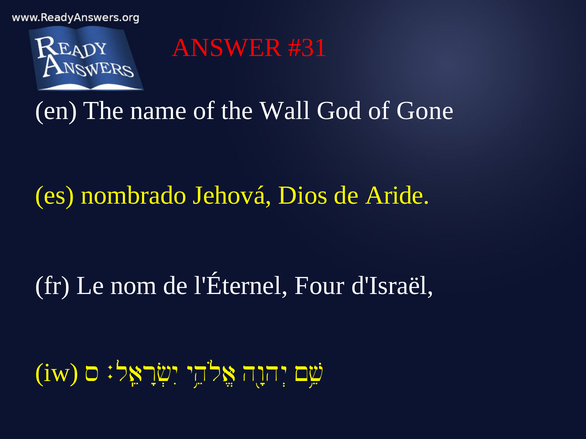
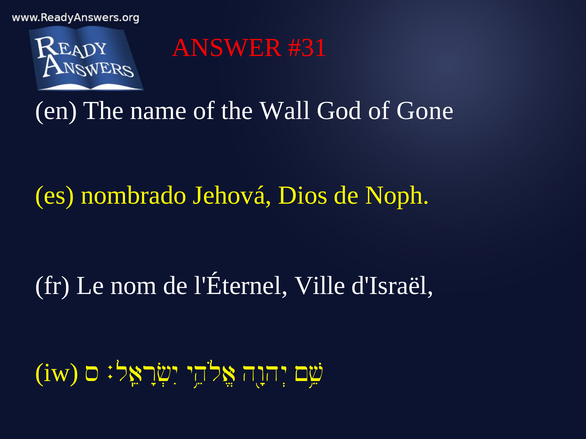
Aride: Aride -> Noph (397, 196)
Four: Four -> Ville (320, 286)
